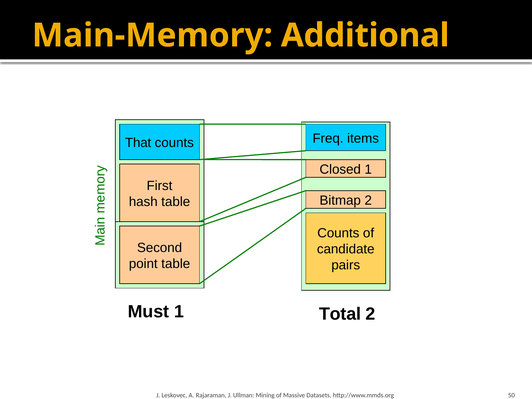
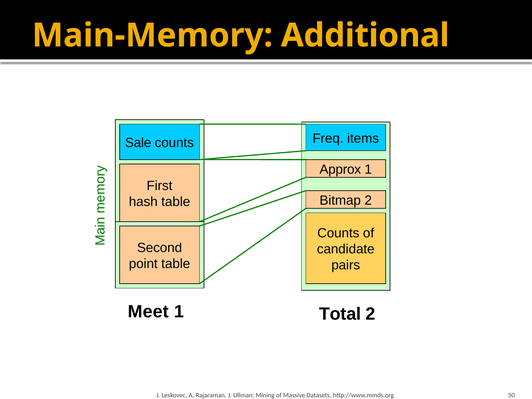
That: That -> Sale (138, 143)
Closed: Closed -> Approx (340, 169)
Must: Must -> Meet (148, 312)
